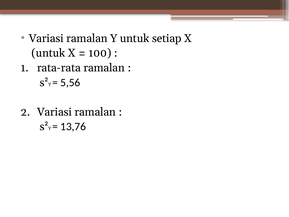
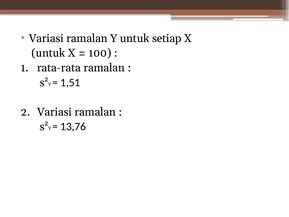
5,56: 5,56 -> 1,51 (70, 82)
